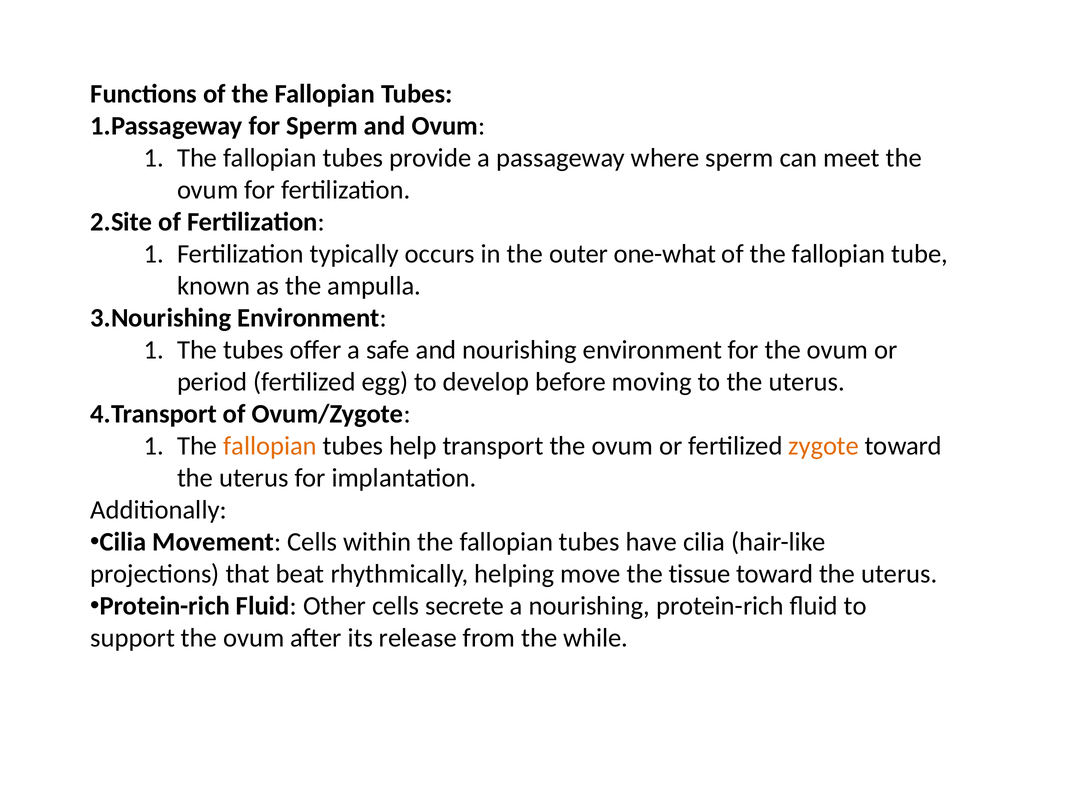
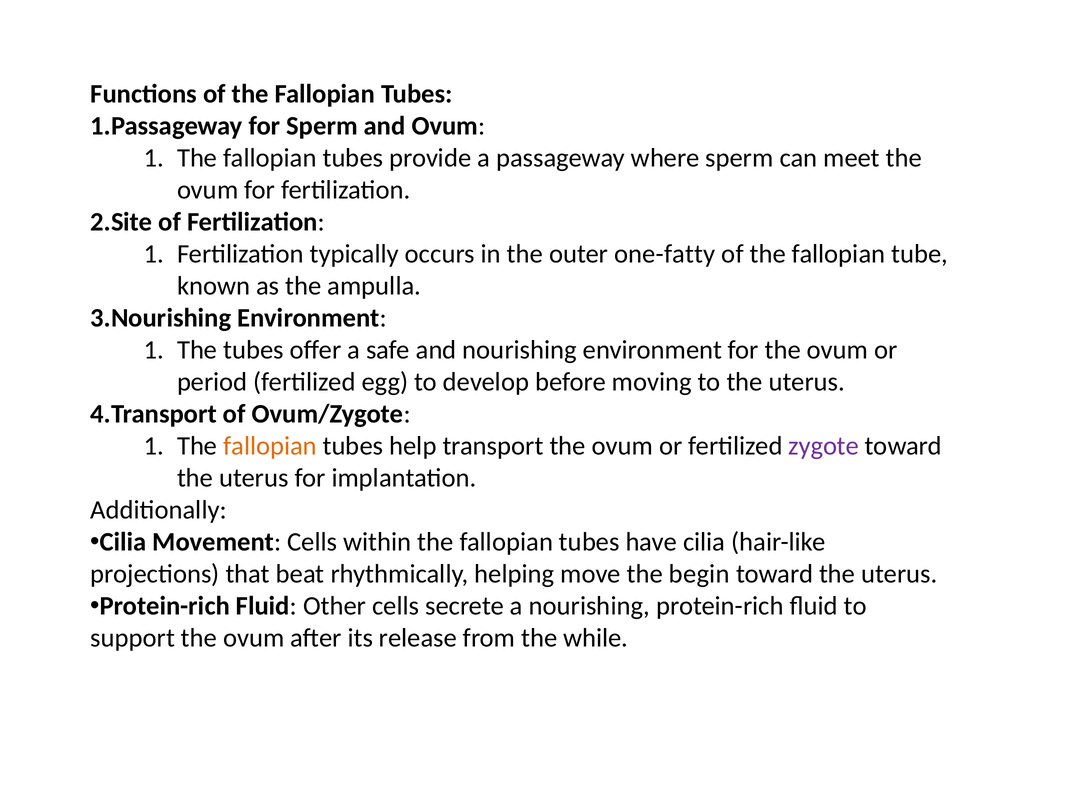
one-what: one-what -> one-fatty (665, 254)
zygote colour: orange -> purple (824, 446)
tissue: tissue -> begin (699, 574)
